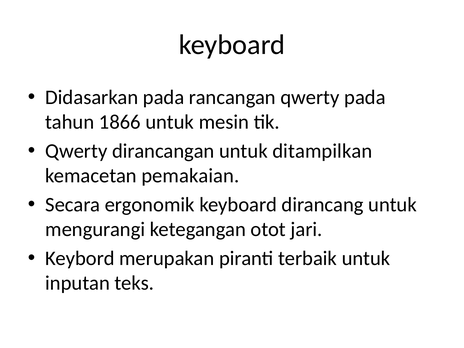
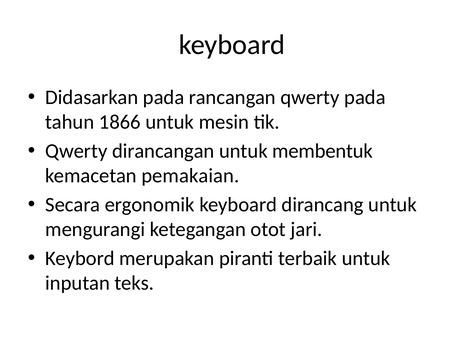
ditampilkan: ditampilkan -> membentuk (322, 151)
